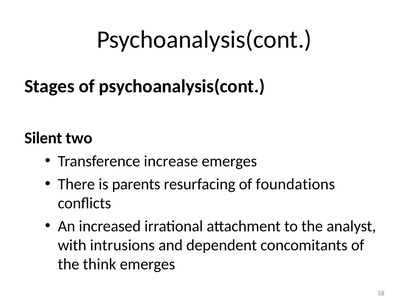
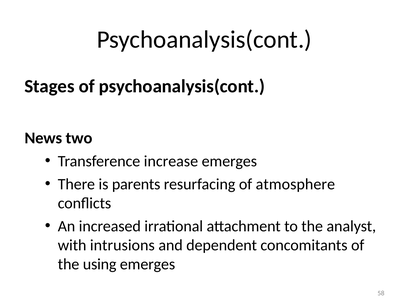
Silent: Silent -> News (43, 138)
foundations: foundations -> atmosphere (295, 184)
think: think -> using (100, 264)
